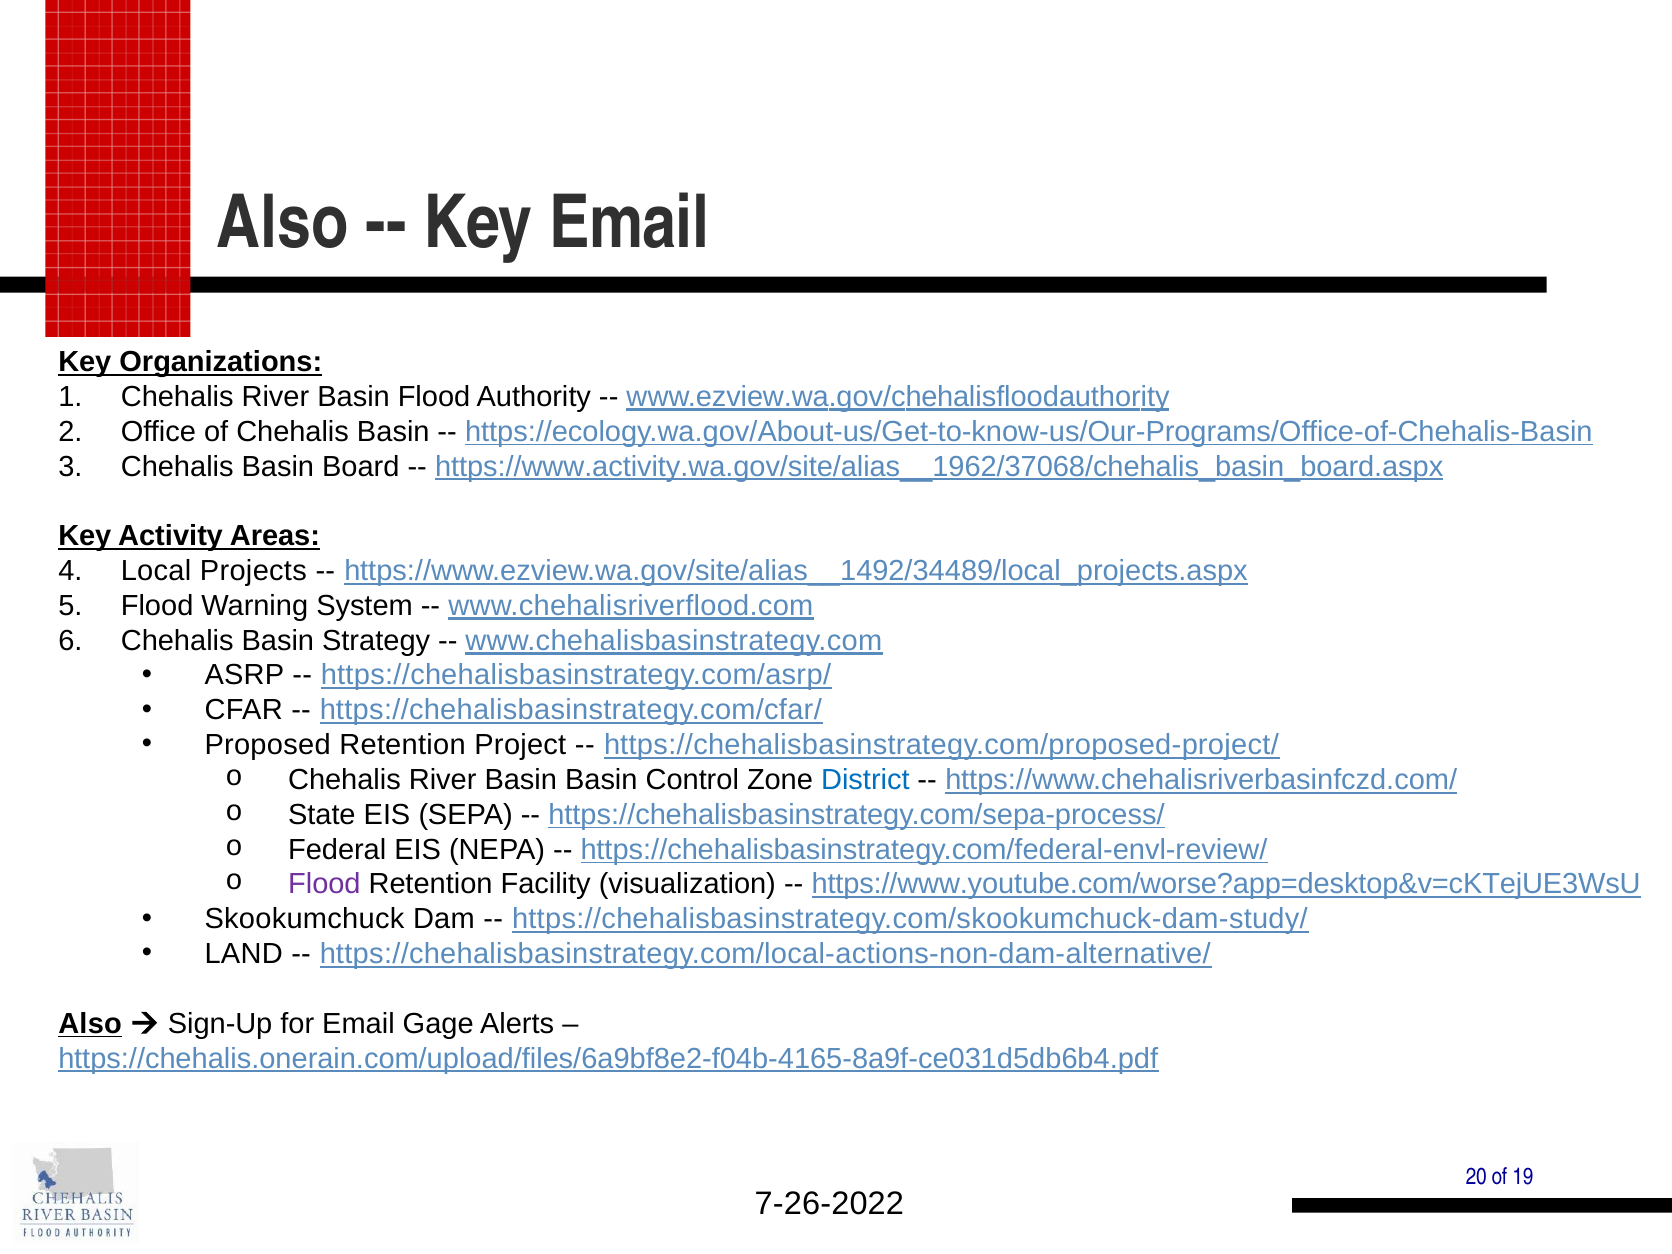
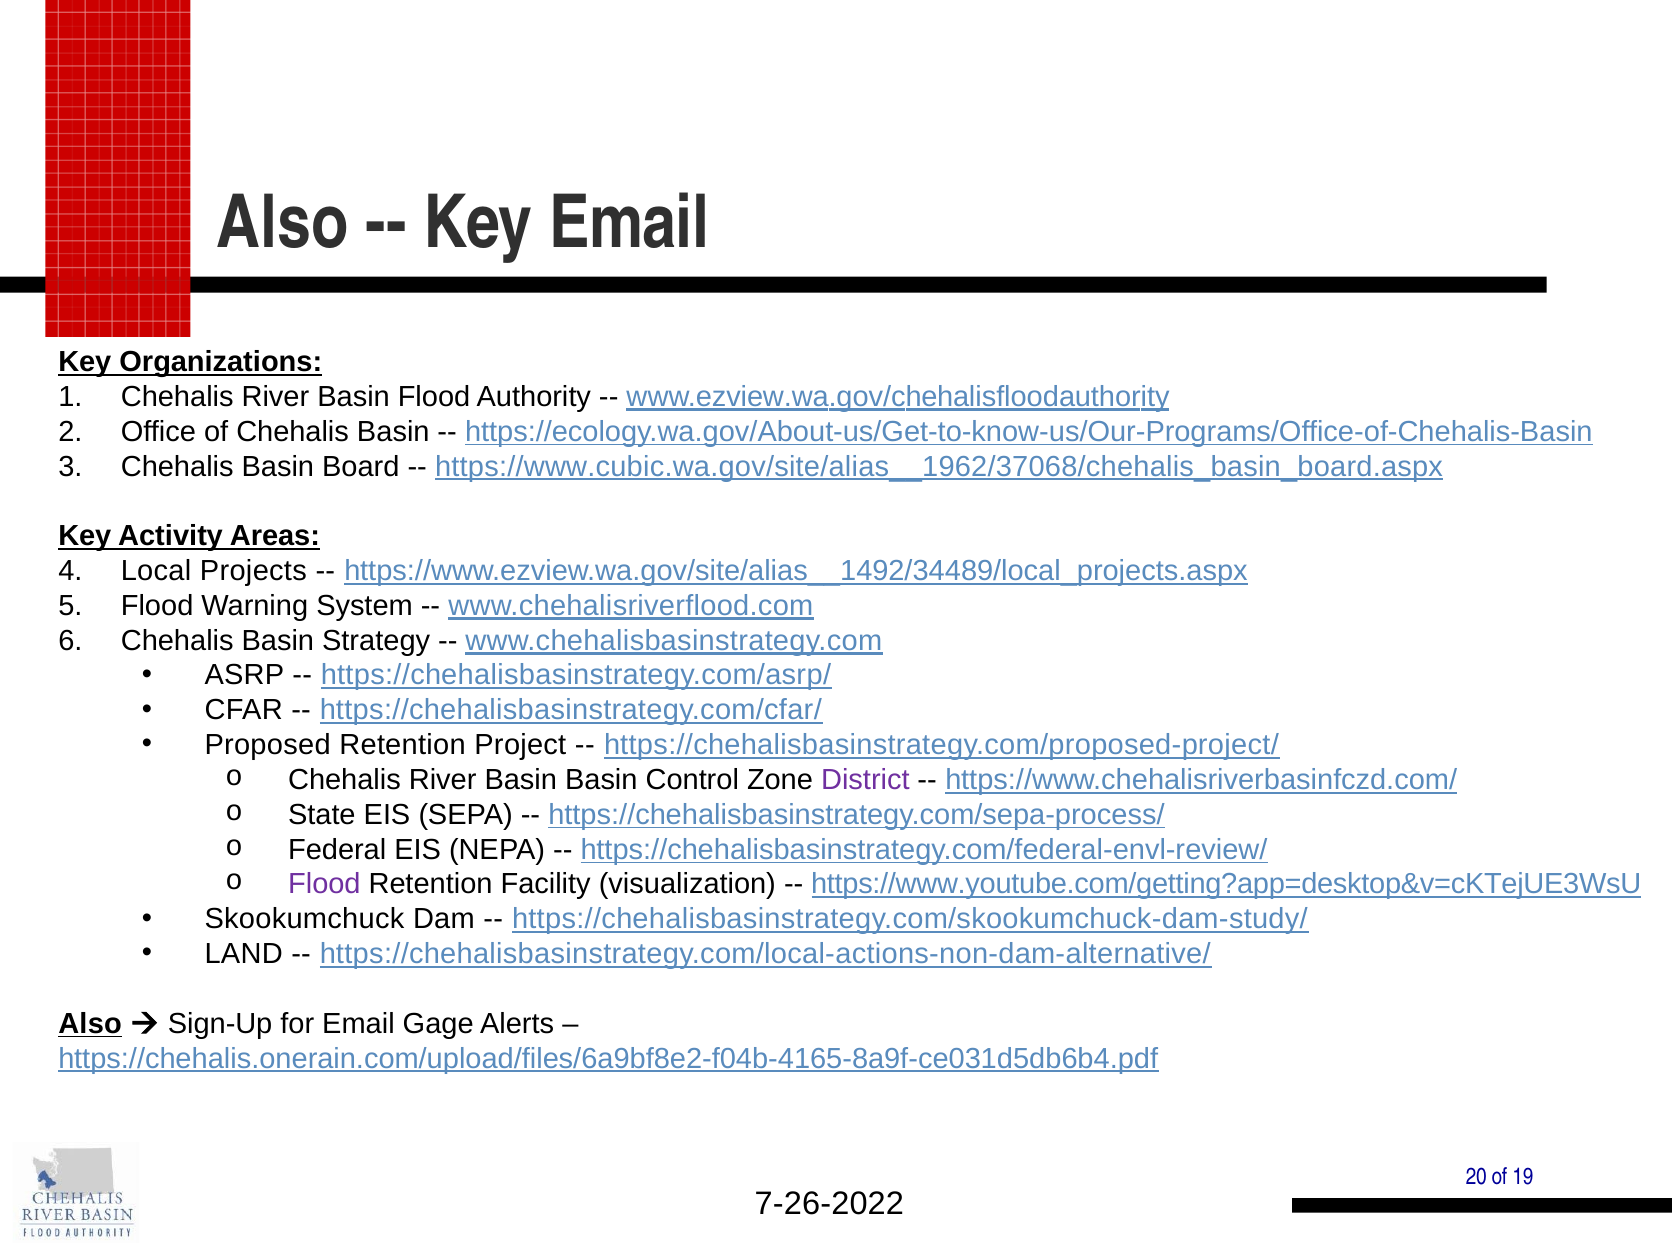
https://www.activity.wa.gov/site/alias__1962/37068/chehalis_basin_board.aspx: https://www.activity.wa.gov/site/alias__1962/37068/chehalis_basin_board.aspx -> https://www.cubic.wa.gov/site/alias__1962/37068/chehalis_basin_board.aspx (939, 466)
District colour: blue -> purple (865, 780)
https://www.youtube.com/worse?app=desktop&v=cKTejUE3WsU: https://www.youtube.com/worse?app=desktop&v=cKTejUE3WsU -> https://www.youtube.com/getting?app=desktop&v=cKTejUE3WsU (1226, 884)
